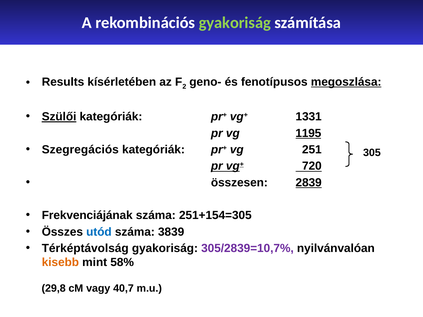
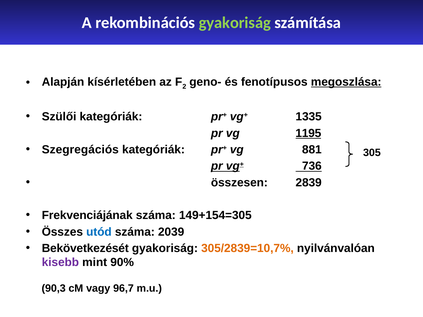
Results: Results -> Alapján (63, 82)
Szülői underline: present -> none (59, 117)
1331: 1331 -> 1335 (309, 117)
251: 251 -> 881 (312, 150)
720: 720 -> 736 (312, 166)
2839 underline: present -> none (309, 183)
251+154=305: 251+154=305 -> 149+154=305 (215, 216)
3839: 3839 -> 2039 (171, 232)
Térképtávolság: Térképtávolság -> Bekövetkezését (85, 249)
305/2839=10,7% colour: purple -> orange (247, 249)
kisebb colour: orange -> purple (60, 263)
58%: 58% -> 90% (122, 263)
29,8: 29,8 -> 90,3 (54, 289)
40,7: 40,7 -> 96,7 (123, 289)
